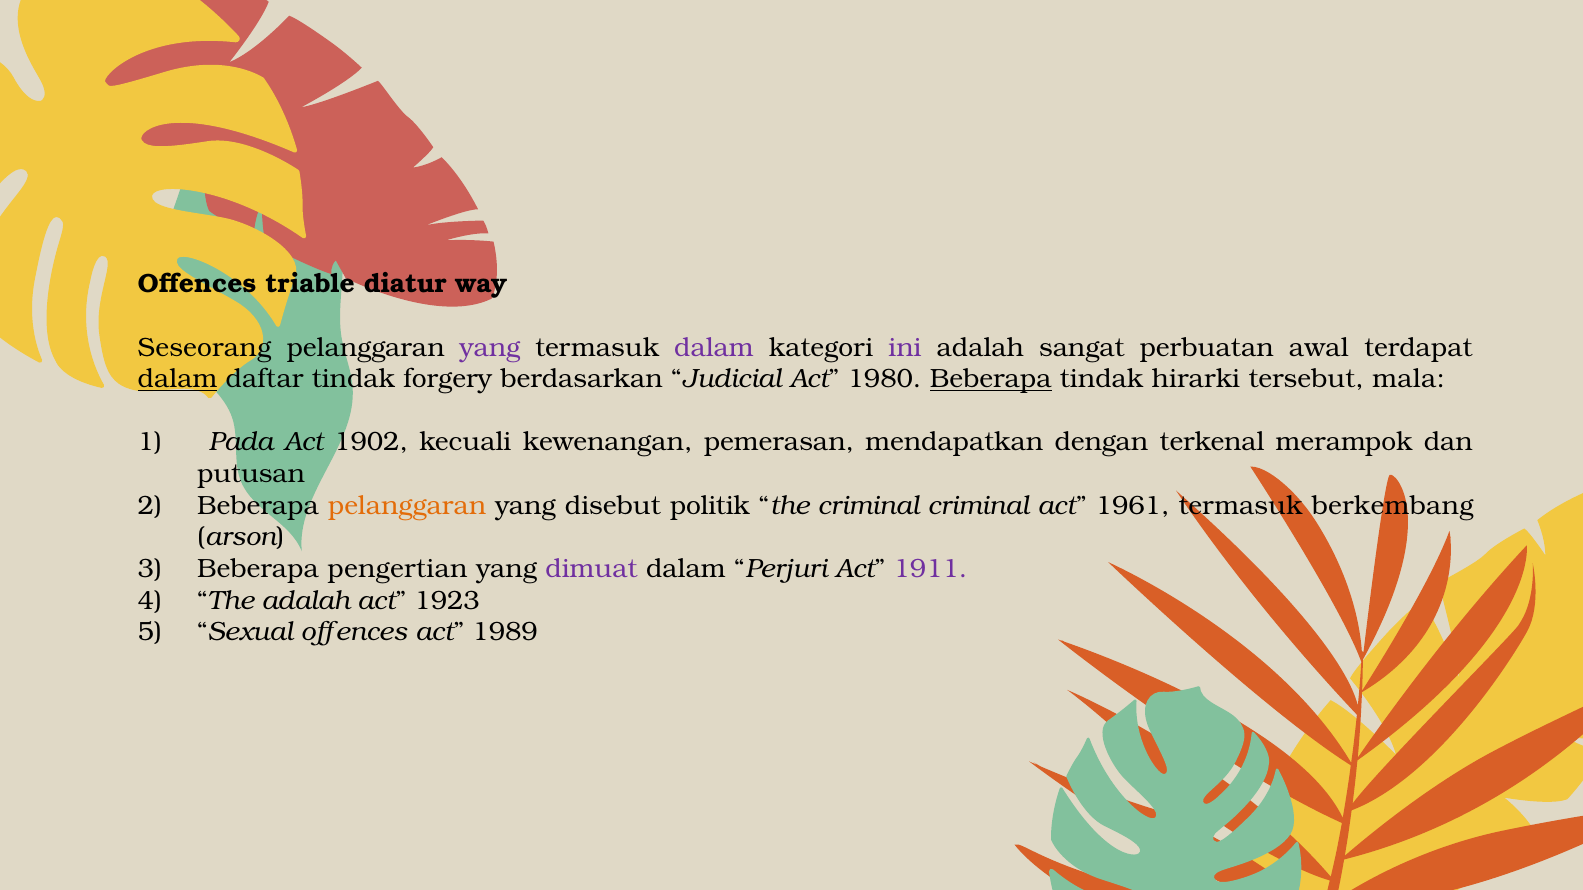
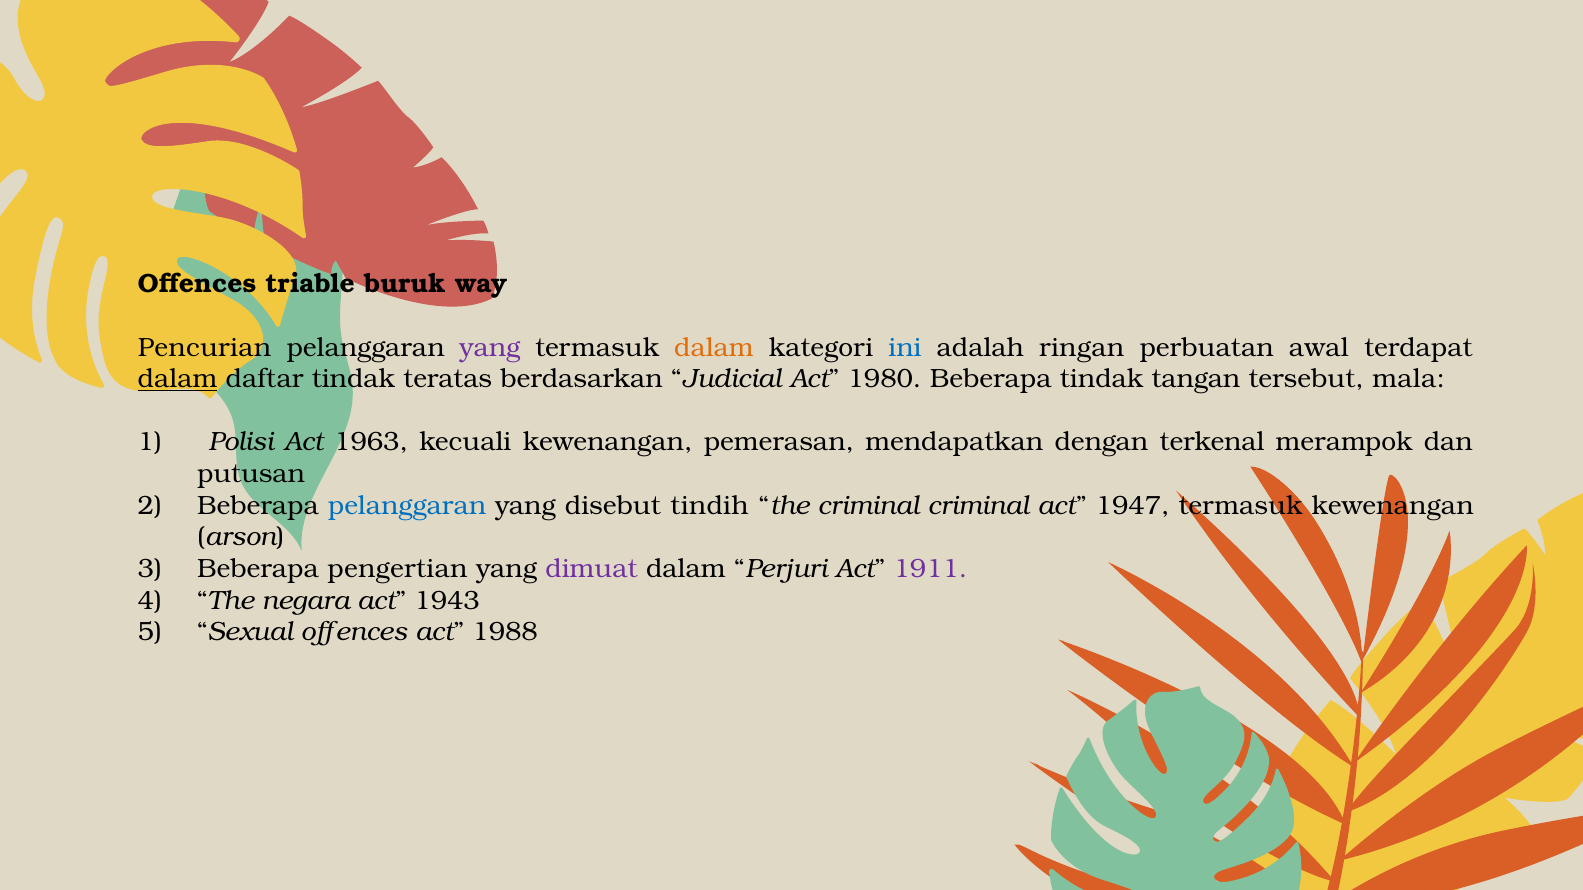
diatur: diatur -> buruk (405, 284)
Seseorang: Seseorang -> Pencurian (205, 348)
dalam colour: purple -> orange (714, 348)
ini colour: purple -> blue (905, 348)
sangat: sangat -> ringan (1082, 348)
forgery: forgery -> teratas (448, 379)
Beberapa underline: present -> none (991, 379)
hirarki: hirarki -> tangan (1196, 379)
Pada: Pada -> Polisi (241, 443)
1902: 1902 -> 1963 (371, 443)
pelanggaran colour: orange -> blue (407, 506)
politik: politik -> tindih (710, 506)
1961: 1961 -> 1947 (1133, 506)
termasuk berkembang: berkembang -> kewenangan (1393, 506)
The adalah: adalah -> negara (306, 601)
1923: 1923 -> 1943 (447, 601)
1989: 1989 -> 1988 (505, 632)
